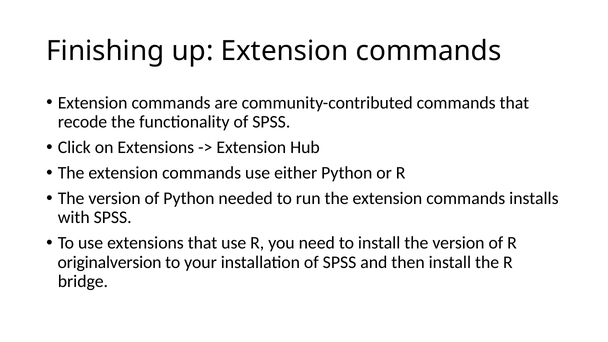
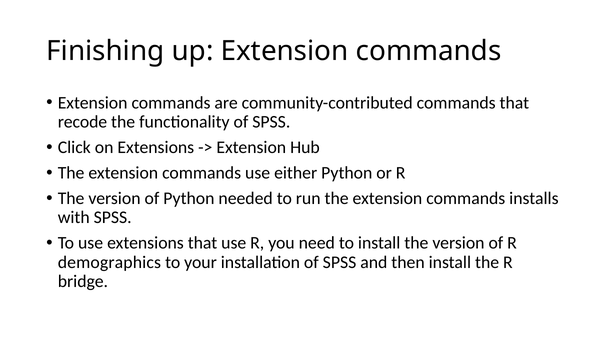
originalversion: originalversion -> demographics (109, 262)
